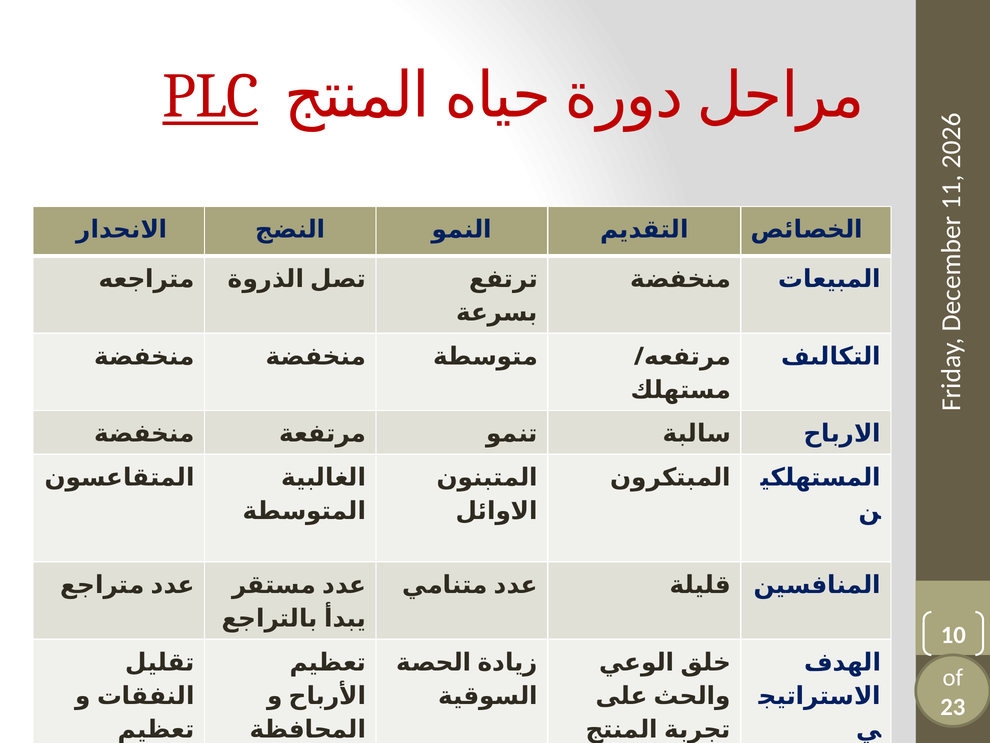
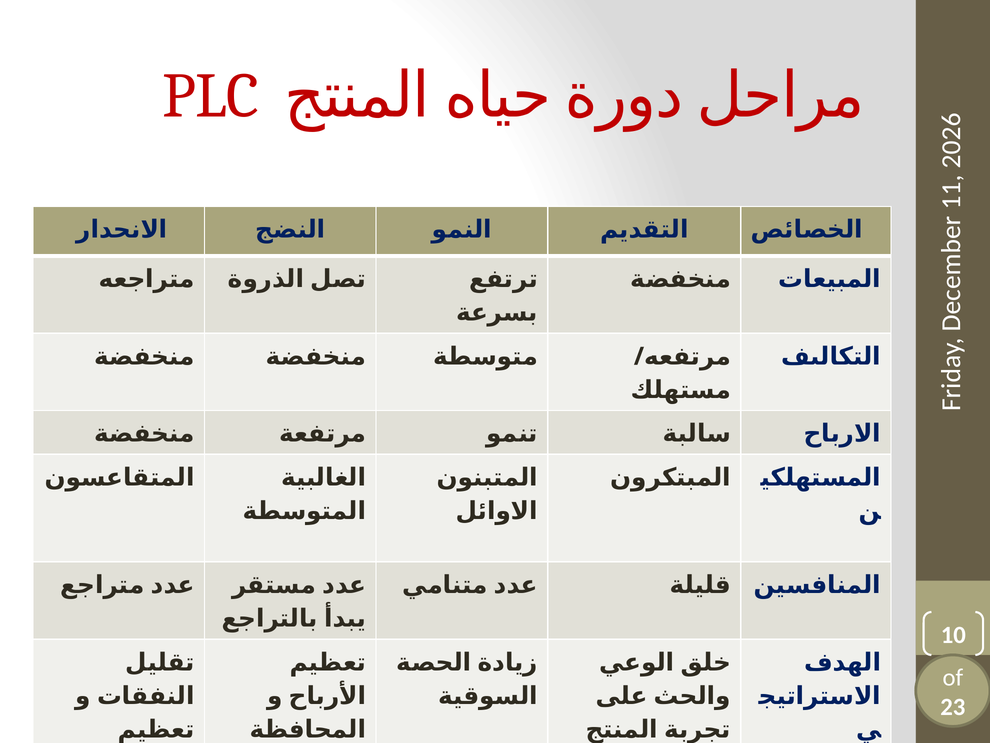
PLC underline: present -> none (211, 96)
